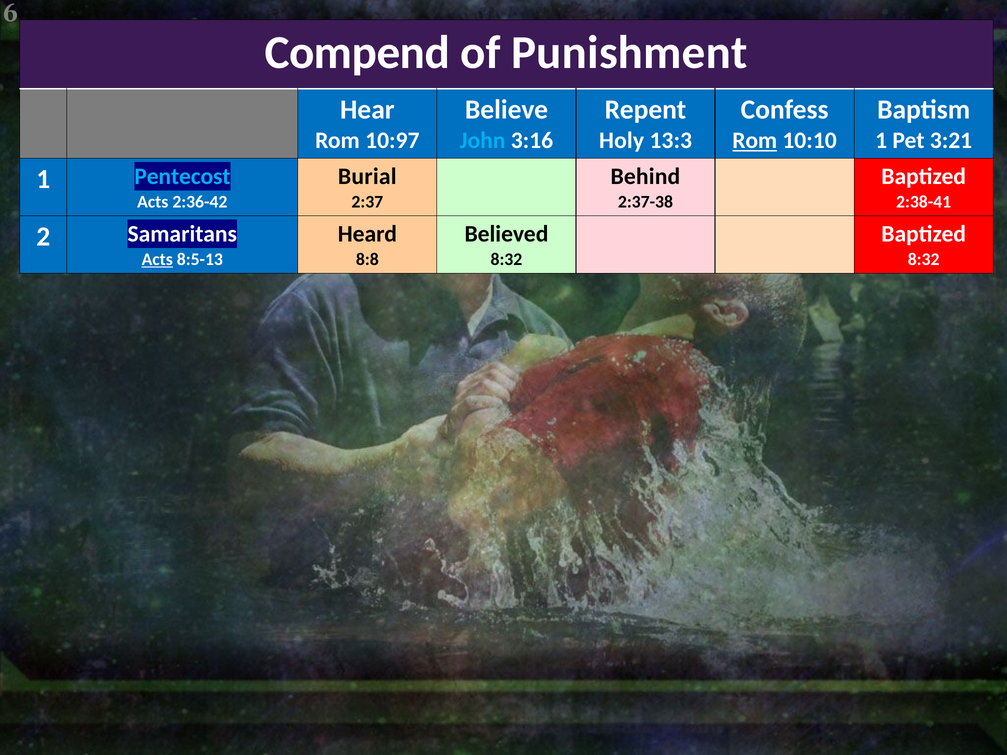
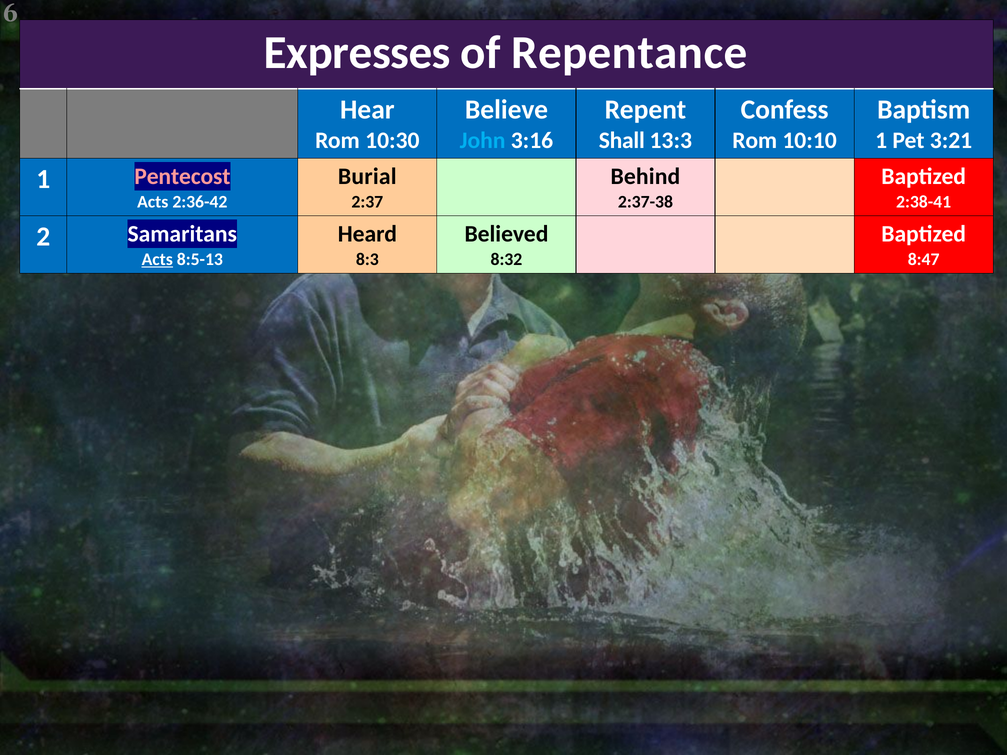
Compend: Compend -> Expresses (357, 53)
Punishment: Punishment -> Repentance (629, 53)
10:97: 10:97 -> 10:30 (392, 141)
Holy: Holy -> Shall (622, 141)
Rom underline: present -> none (755, 141)
Pentecost colour: light blue -> pink (182, 177)
8:8: 8:8 -> 8:3 (367, 259)
8:32: 8:32 -> 8:47 (924, 259)
